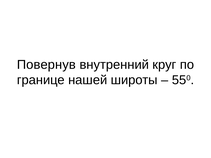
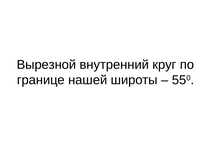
Повернув: Повернув -> Вырезной (46, 65)
